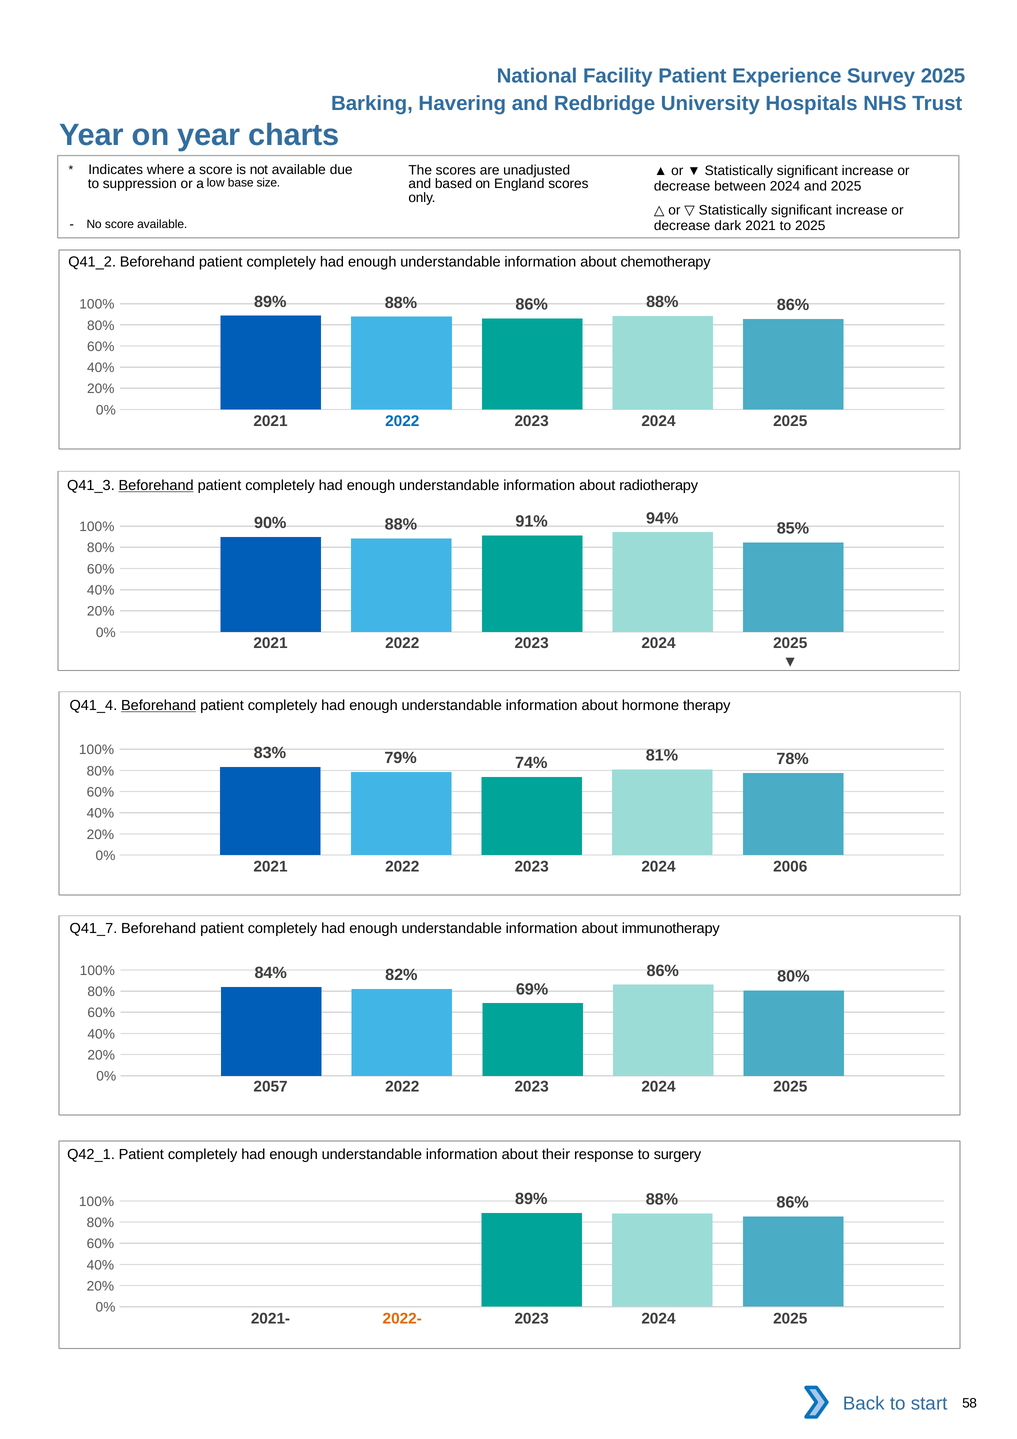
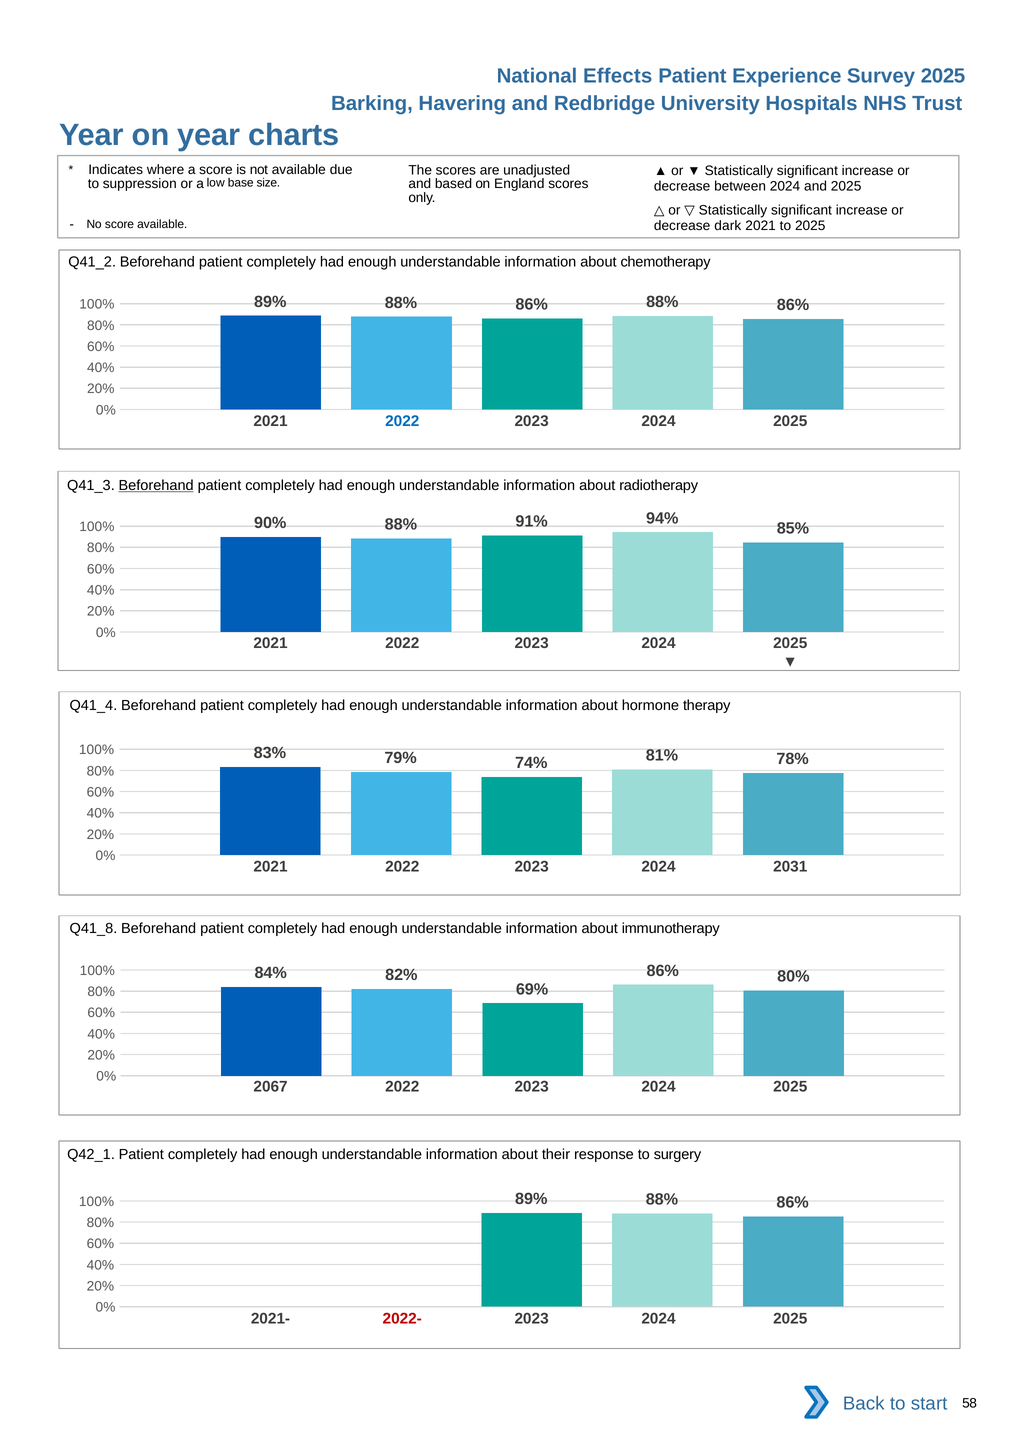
Facility: Facility -> Effects (618, 76)
Beforehand underline: present -> none (159, 706)
2006: 2006 -> 2031 (790, 867)
Q41_7: Q41_7 -> Q41_8 (93, 928)
2057: 2057 -> 2067 (271, 1087)
2022- colour: orange -> red (402, 1319)
